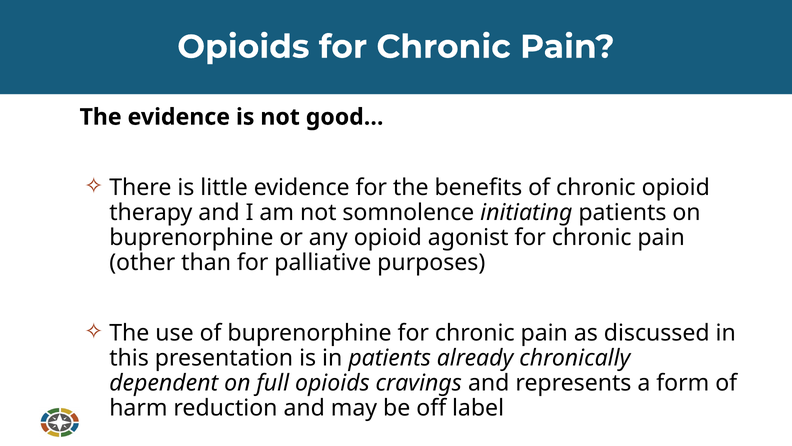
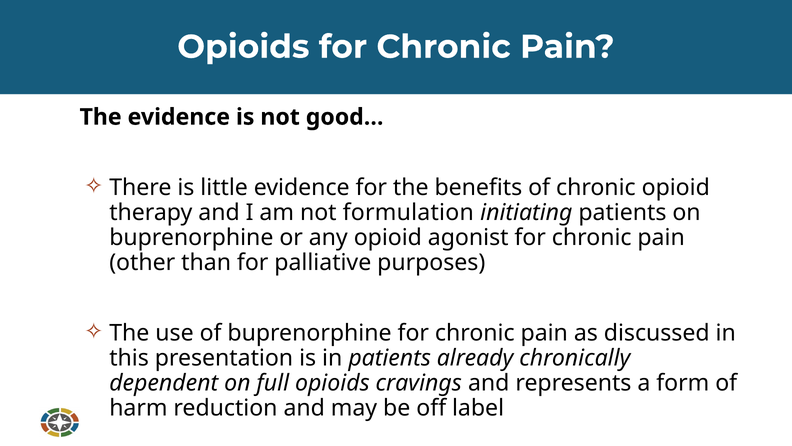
somnolence: somnolence -> formulation (408, 212)
